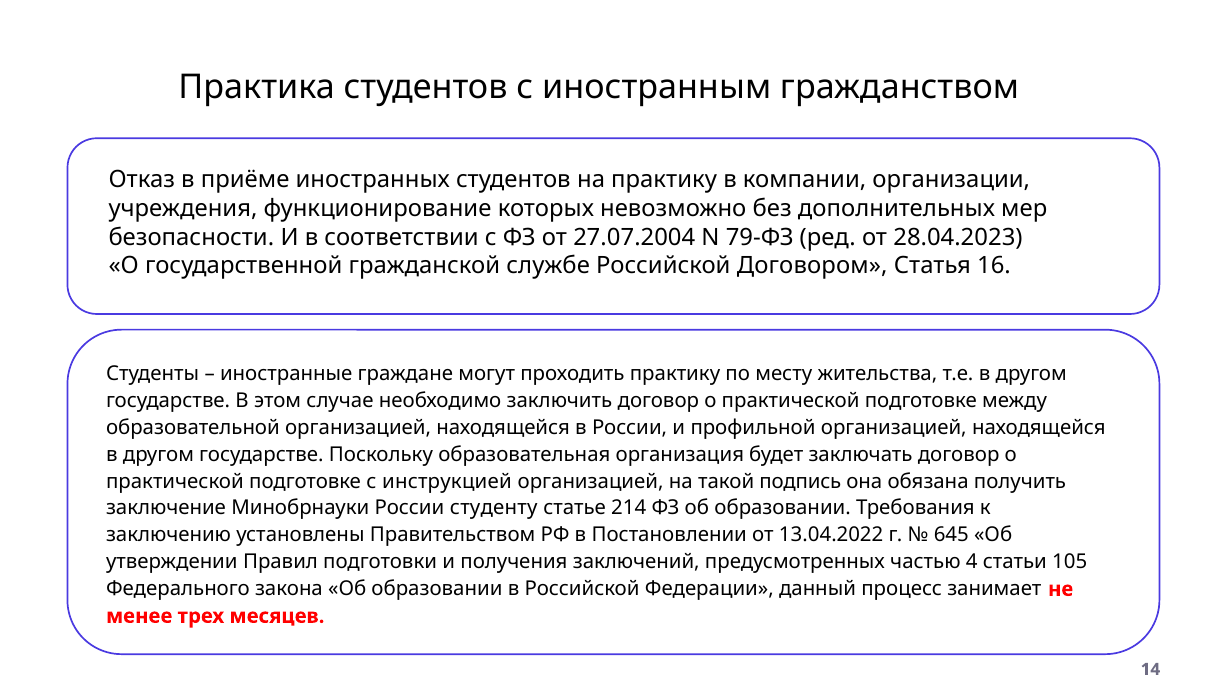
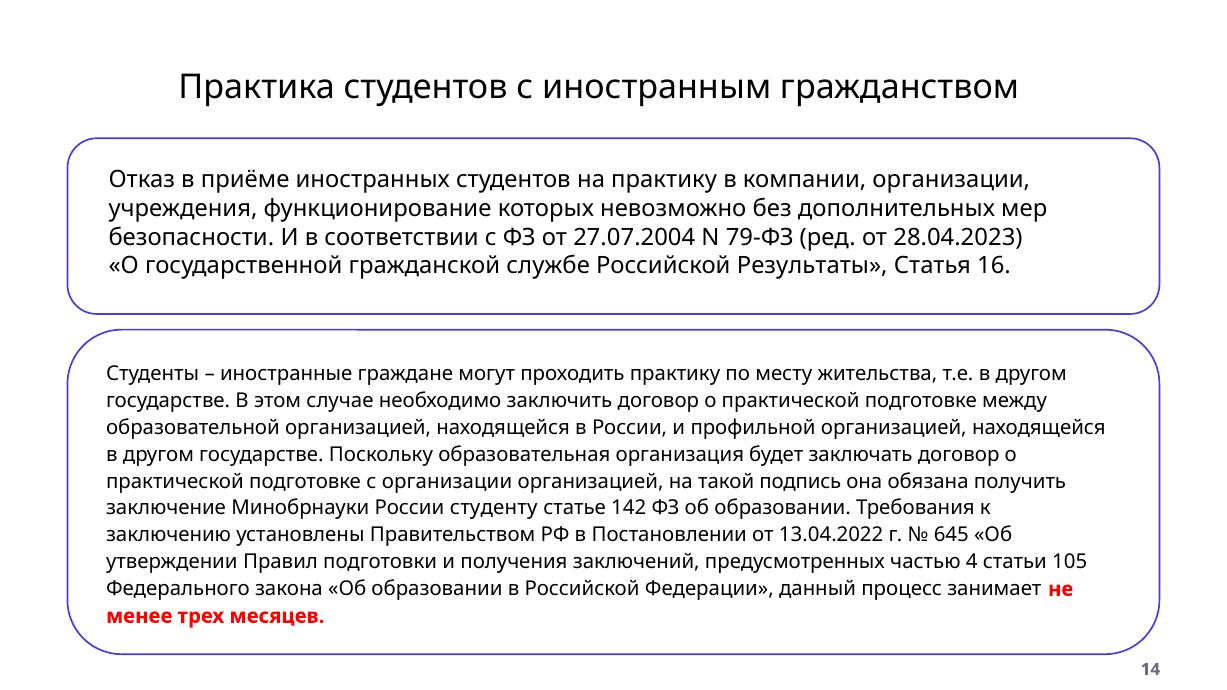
Договором: Договором -> Результаты (812, 266)
с инструкцией: инструкцией -> организации (447, 481)
214: 214 -> 142 (629, 508)
